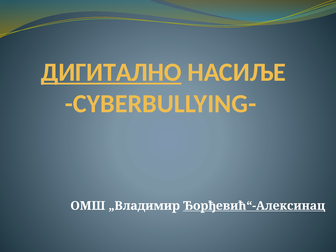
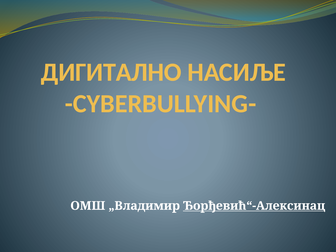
ДИГИТАЛНО underline: present -> none (111, 72)
